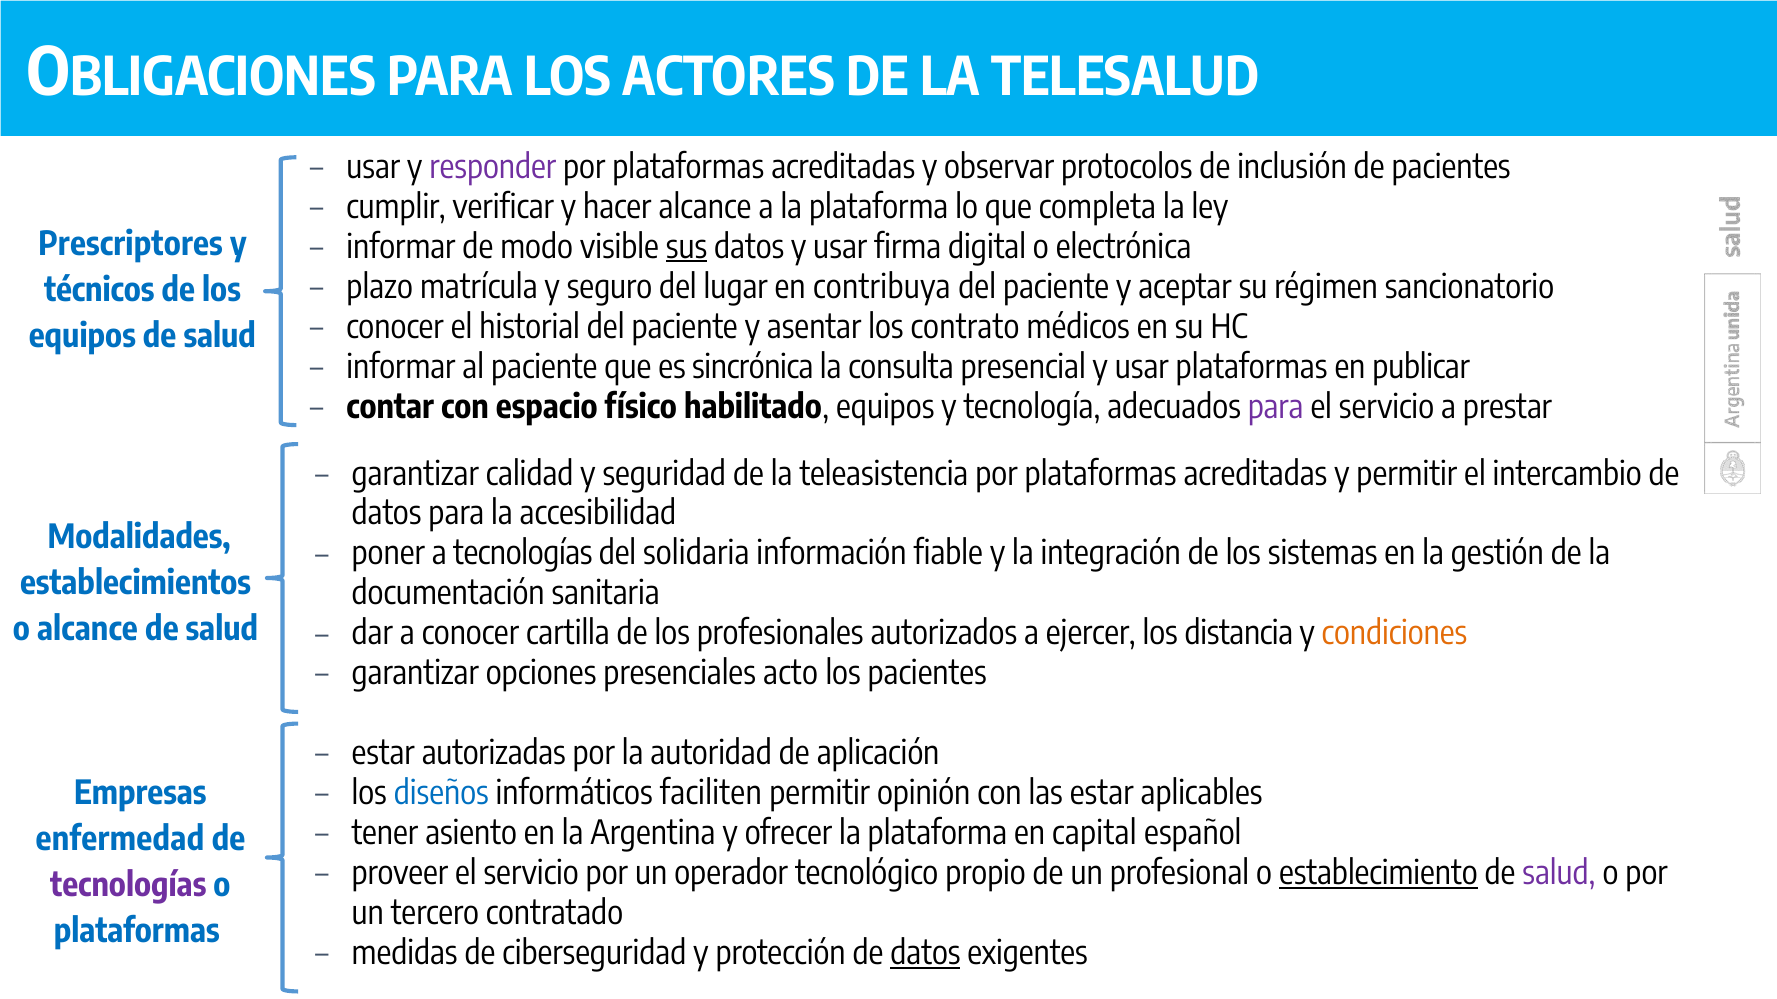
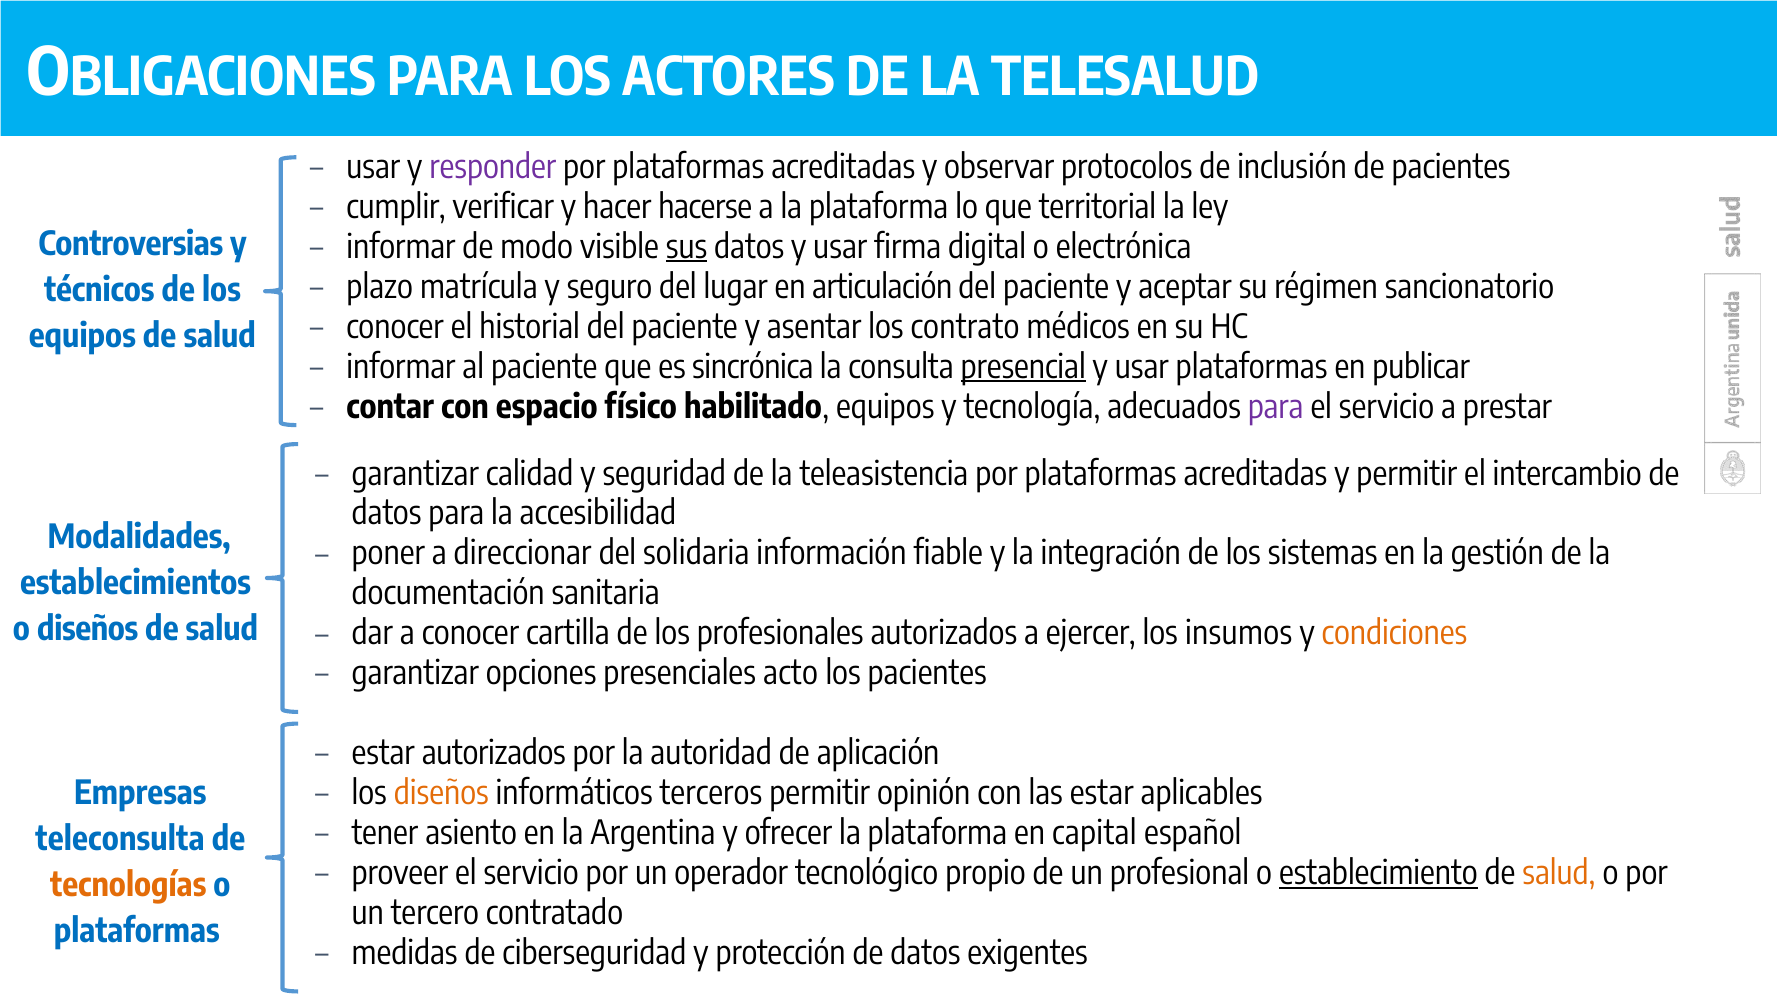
hacer alcance: alcance -> hacerse (705, 207)
completa: completa -> territorial (1097, 207)
Prescriptores: Prescriptores -> Controversias (131, 245)
contribuya: contribuya -> articulación (882, 287)
presencial underline: none -> present (1023, 367)
a tecnologías: tecnologías -> direccionar (523, 554)
o alcance: alcance -> diseños (88, 629)
distancia: distancia -> insumos (1239, 634)
estar autorizadas: autorizadas -> autorizados (494, 754)
diseños colour: blue -> orange (441, 794)
faciliten: faciliten -> terceros (711, 794)
enfermedad: enfermedad -> teleconsulta (120, 840)
salud colour: purple -> orange (1559, 874)
tecnologías colour: purple -> orange (128, 886)
datos underline: present -> none (925, 954)
